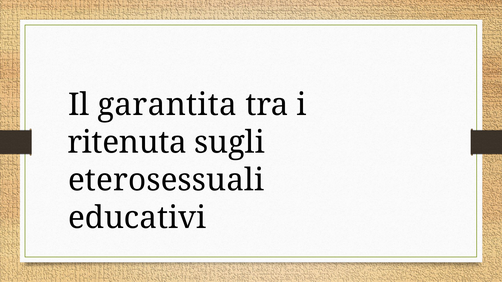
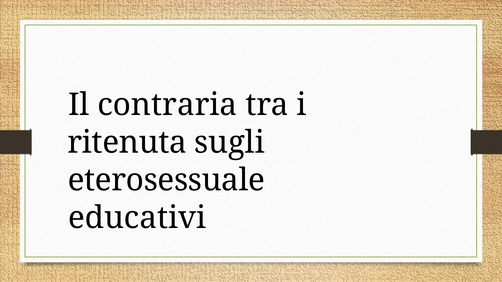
garantita: garantita -> contraria (167, 105)
eterosessuali: eterosessuali -> eterosessuale (166, 180)
